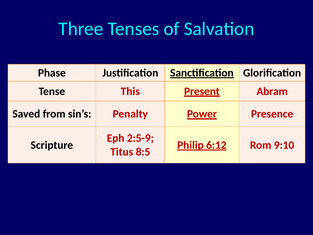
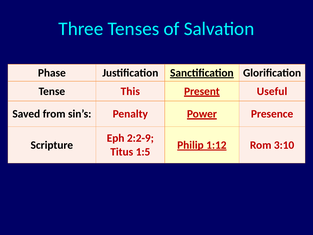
Abram: Abram -> Useful (272, 91)
2:5-9: 2:5-9 -> 2:2-9 (140, 138)
6:12: 6:12 -> 1:12 (216, 145)
9:10: 9:10 -> 3:10 (284, 145)
8:5: 8:5 -> 1:5 (143, 152)
